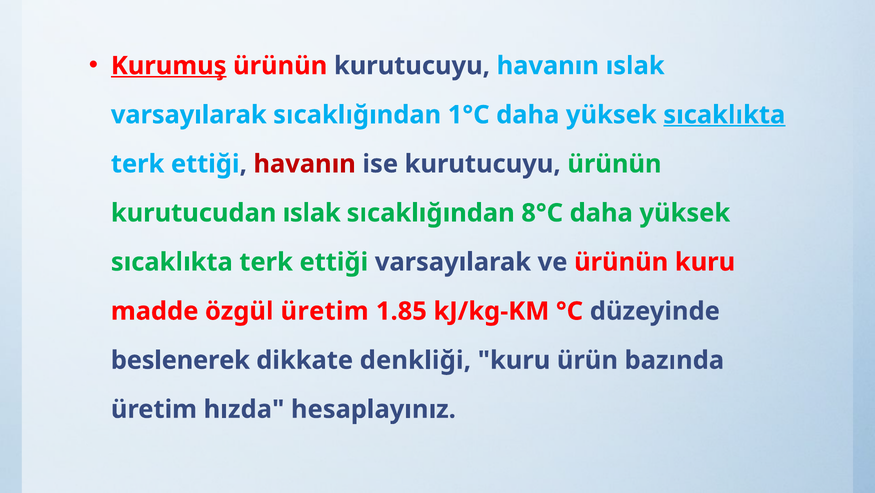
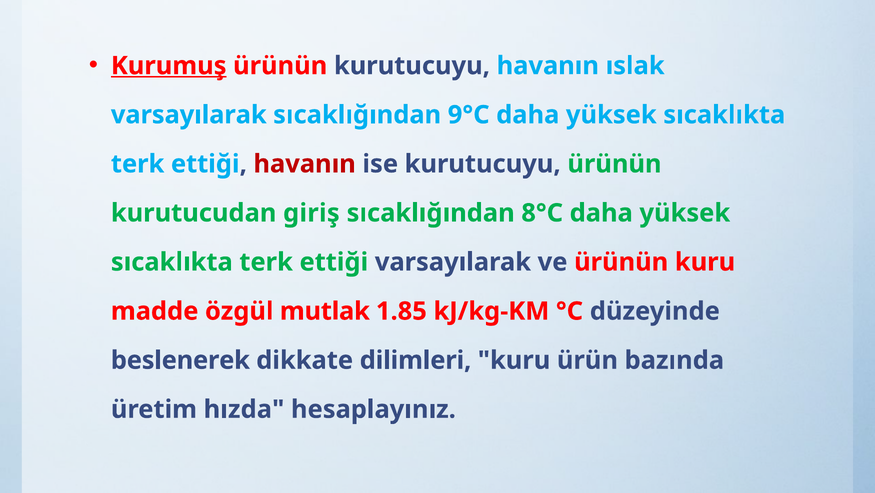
1°C: 1°C -> 9°C (469, 115)
sıcaklıkta underline: present -> none (724, 115)
kurutucudan ıslak: ıslak -> giriş (311, 213)
özgül üretim: üretim -> mutlak (325, 311)
denkliği: denkliği -> dilimleri (416, 360)
